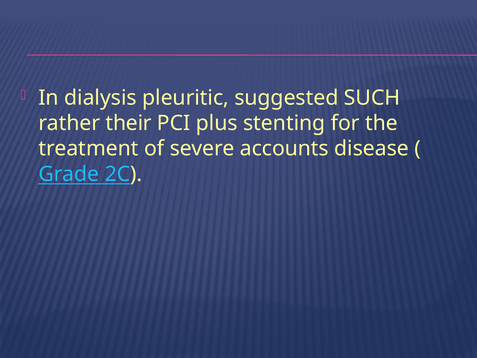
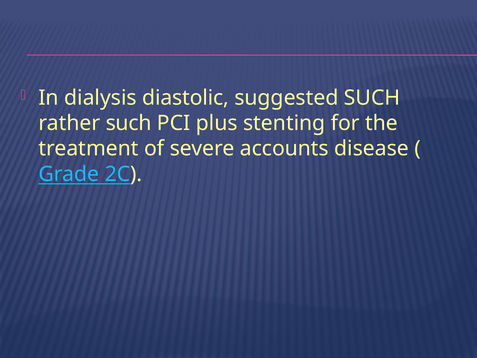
pleuritic: pleuritic -> diastolic (186, 98)
rather their: their -> such (129, 123)
